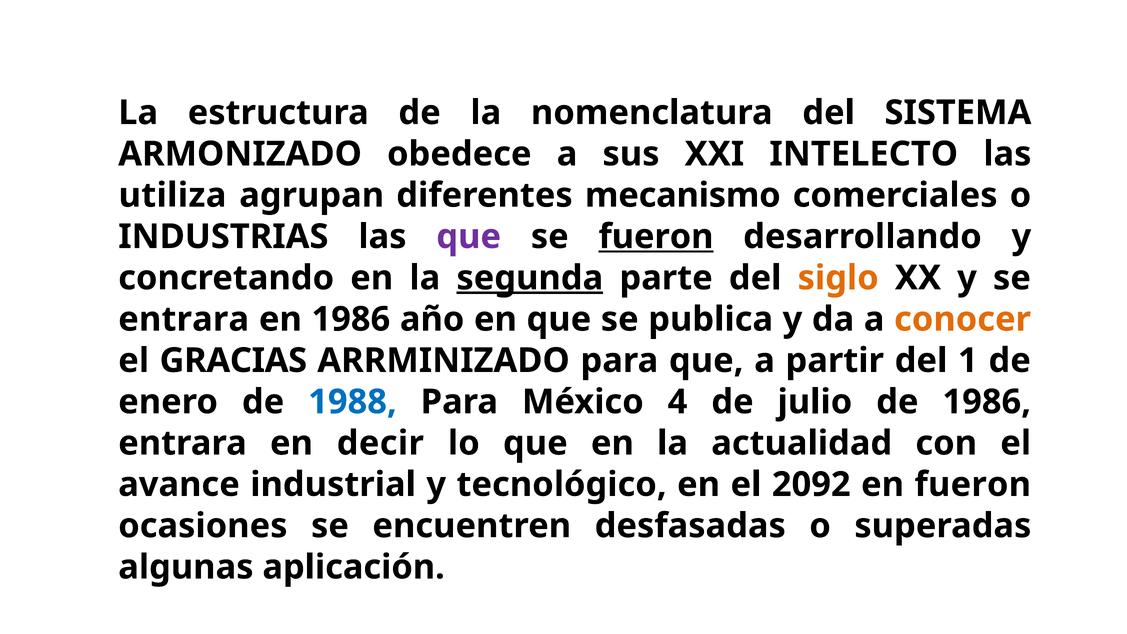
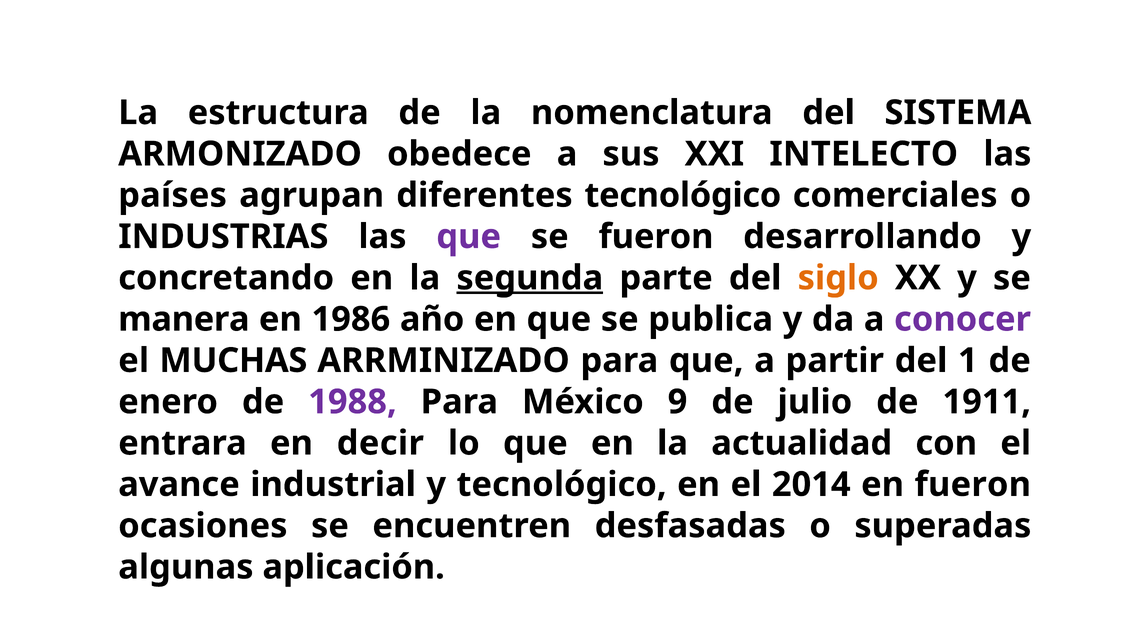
utiliza: utiliza -> países (173, 195)
diferentes mecanismo: mecanismo -> tecnológico (683, 195)
fueron underline: present -> none (656, 237)
entrara: entrara -> manera (184, 319)
conocer colour: orange -> purple (963, 319)
GRACIAS: GRACIAS -> MUCHAS (233, 361)
1988 colour: blue -> purple (352, 402)
4: 4 -> 9 (677, 402)
de 1986: 1986 -> 1911 (987, 402)
2092: 2092 -> 2014 (811, 484)
